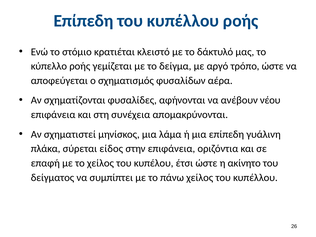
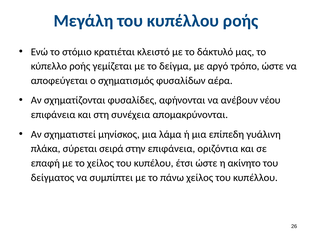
Επίπεδη: Επίπεδη -> Μεγάλη (83, 21)
είδος: είδος -> σειρά (111, 149)
